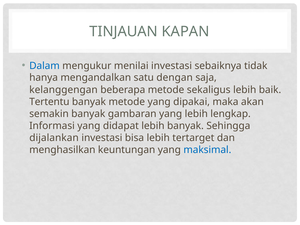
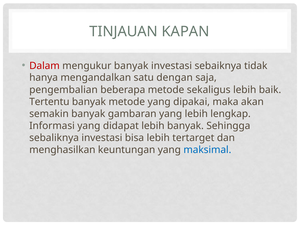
Dalam colour: blue -> red (44, 66)
mengukur menilai: menilai -> banyak (131, 66)
kelanggengan: kelanggengan -> pengembalian (63, 90)
dijalankan: dijalankan -> sebaliknya (54, 138)
